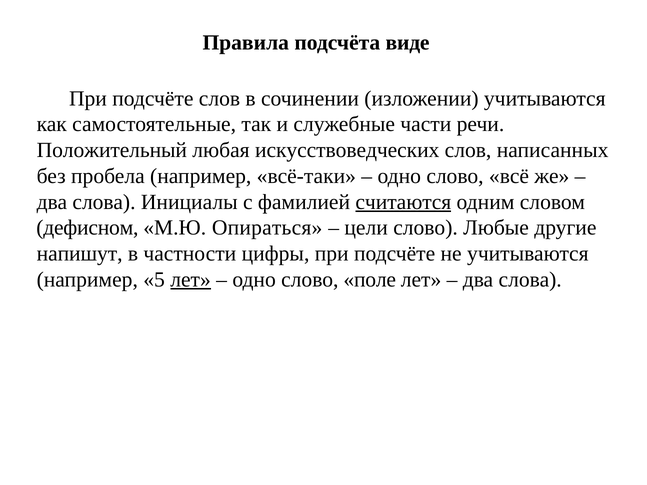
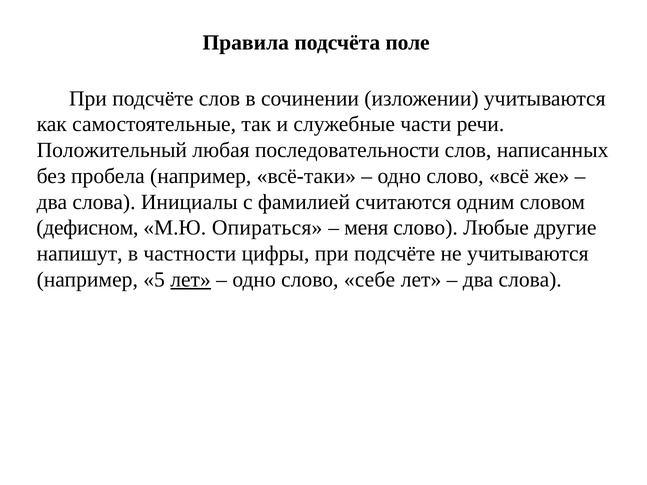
виде: виде -> поле (408, 43)
искусствоведческих: искусствоведческих -> последовательности (347, 150)
считаются underline: present -> none (403, 202)
цели: цели -> меня (366, 228)
поле: поле -> себе (370, 280)
